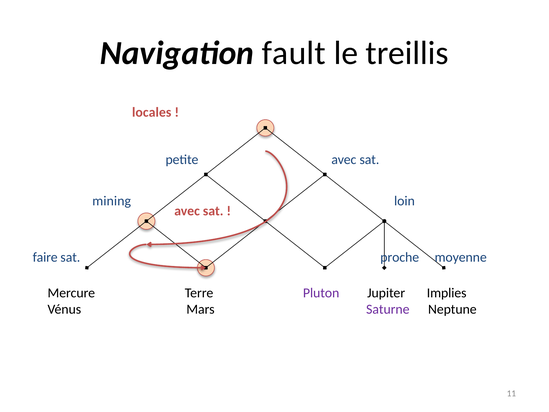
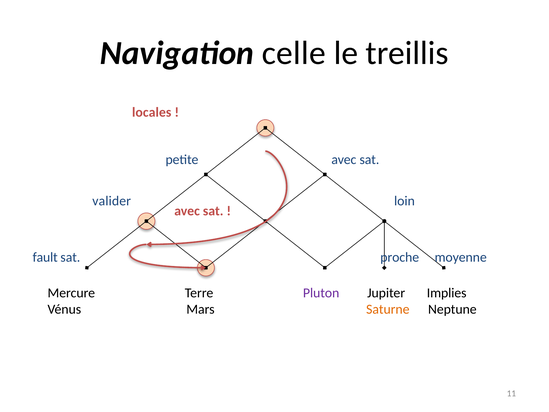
fault: fault -> celle (294, 53)
mining: mining -> valider (112, 201)
faire: faire -> fault (45, 257)
Saturne colour: purple -> orange (388, 309)
